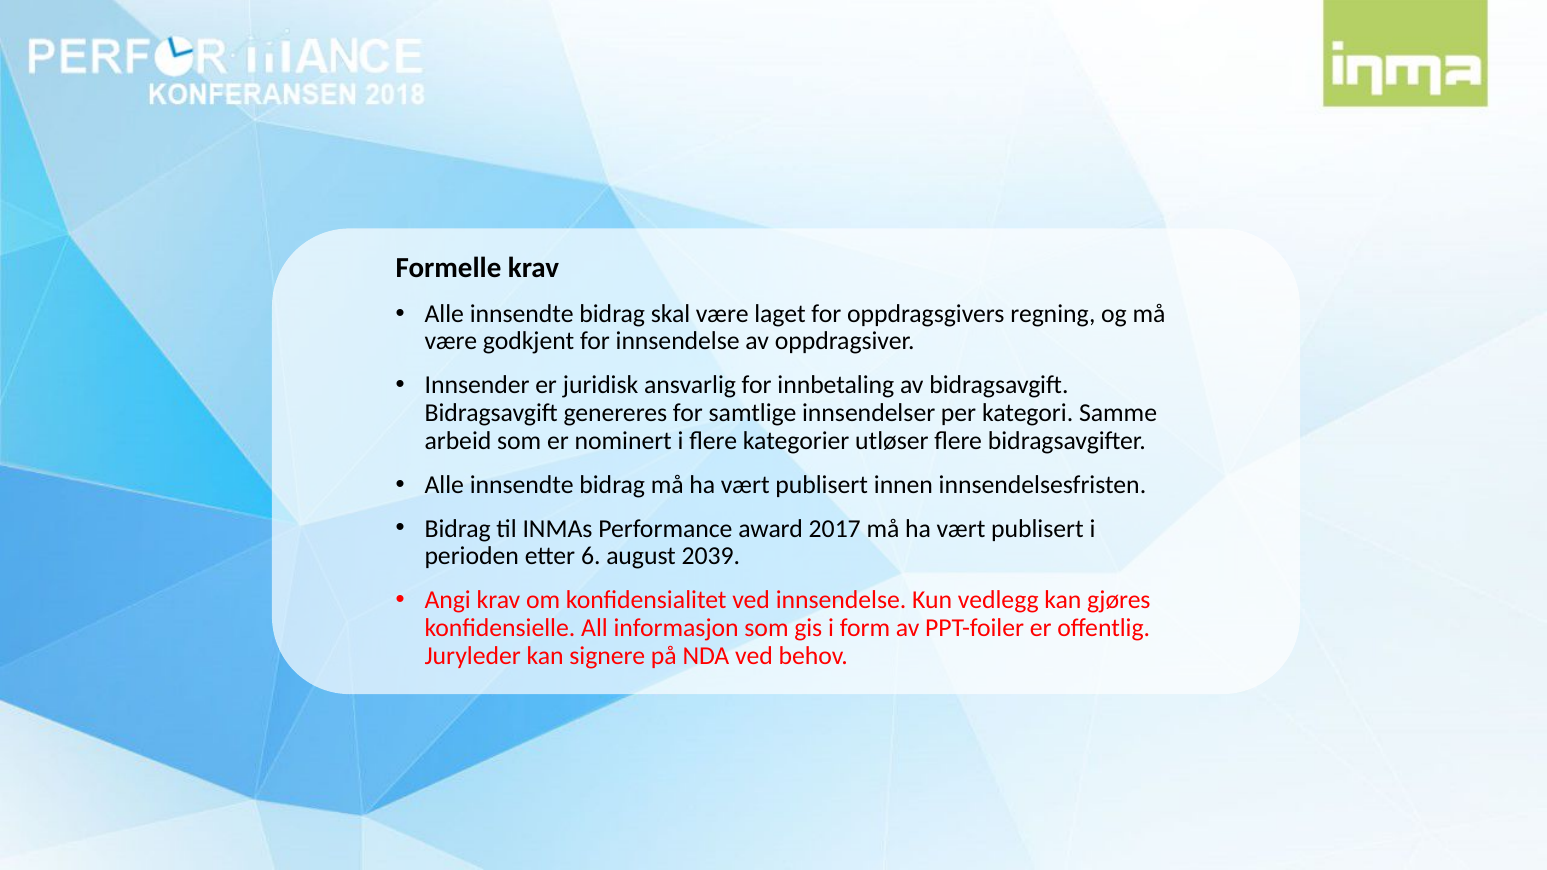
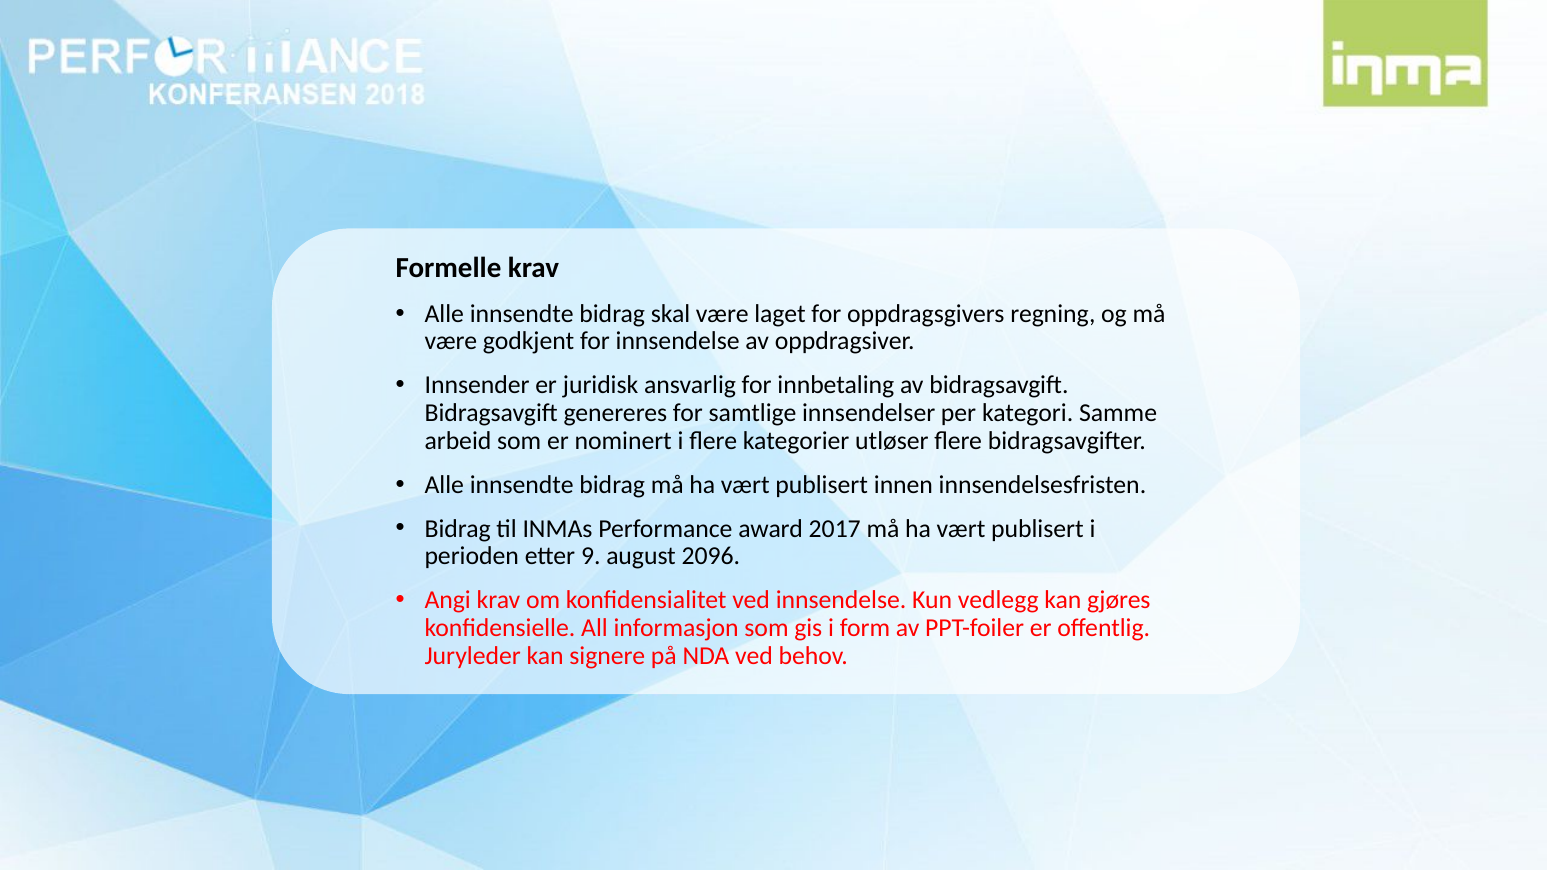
6: 6 -> 9 (591, 556)
2039: 2039 -> 2096 (711, 556)
